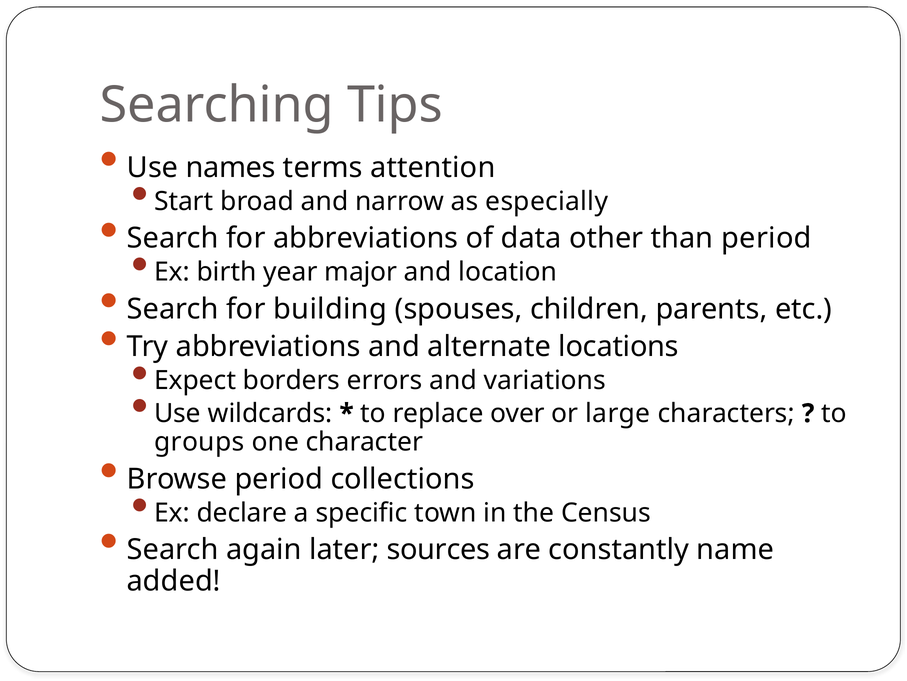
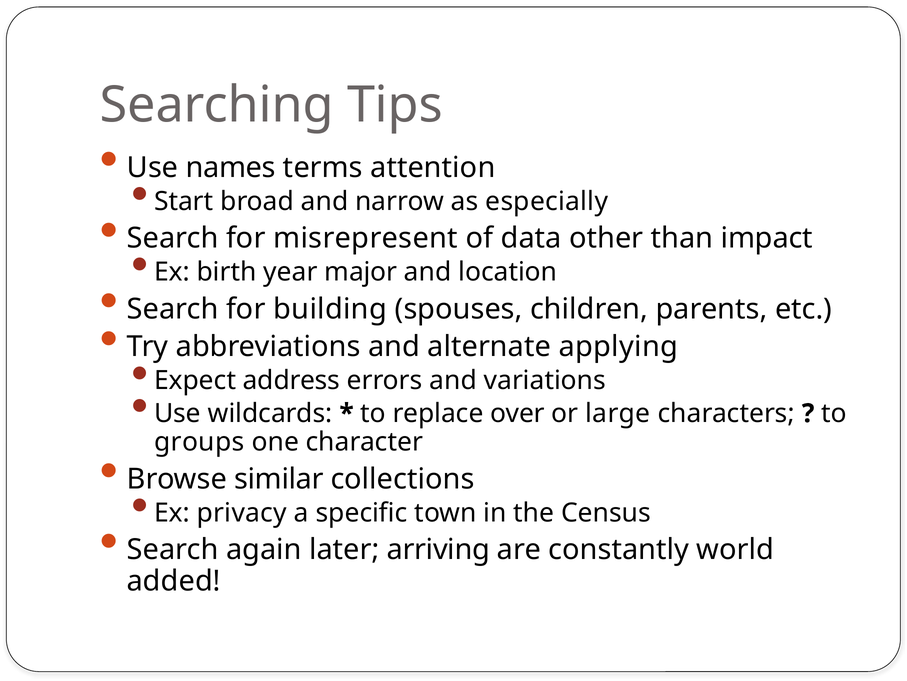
for abbreviations: abbreviations -> misrepresent (366, 238)
than period: period -> impact (767, 238)
locations: locations -> applying (618, 347)
borders: borders -> address (291, 380)
Browse period: period -> similar (279, 478)
declare: declare -> privacy (242, 512)
sources: sources -> arriving (438, 549)
name: name -> world (735, 549)
